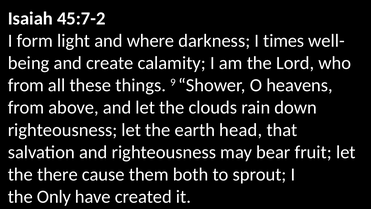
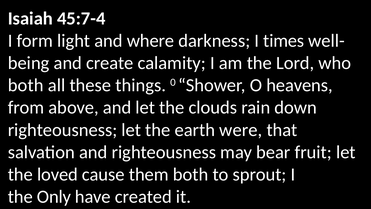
45:7-2: 45:7-2 -> 45:7-4 (81, 18)
from: from -> both (26, 85)
9: 9 -> 0 (173, 82)
head: head -> were (241, 130)
there: there -> loved (57, 174)
